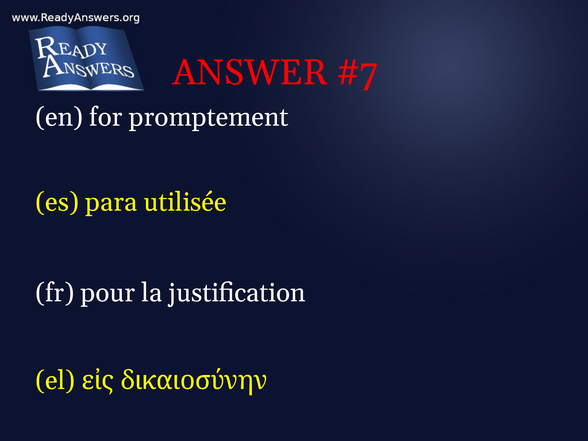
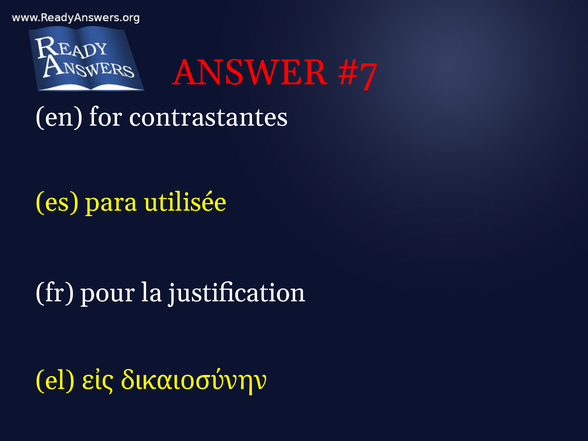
promptement: promptement -> contrastantes (209, 117)
